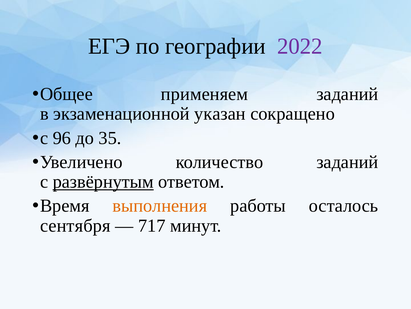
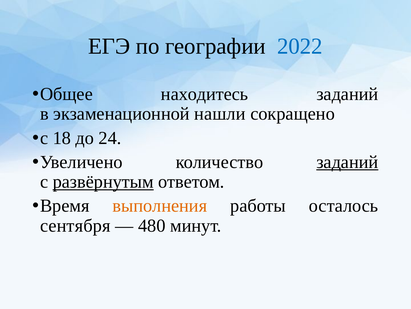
2022 colour: purple -> blue (300, 46)
применяем: применяем -> находитесь (205, 94)
указан: указан -> нашли (220, 114)
96: 96 -> 18 (62, 138)
35: 35 -> 24 (110, 138)
заданий underline: none -> present (347, 162)
717: 717 -> 480 (152, 225)
